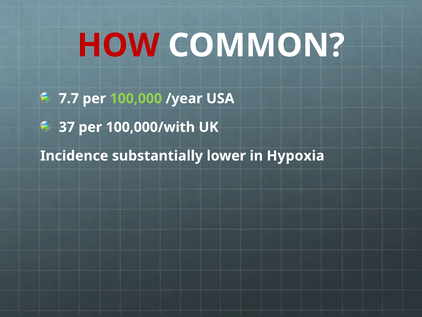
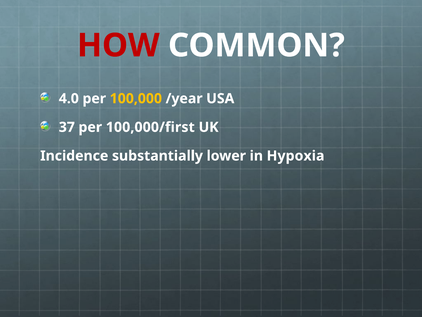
7.7: 7.7 -> 4.0 (69, 98)
100,000 colour: light green -> yellow (136, 98)
100,000/with: 100,000/with -> 100,000/first (150, 127)
